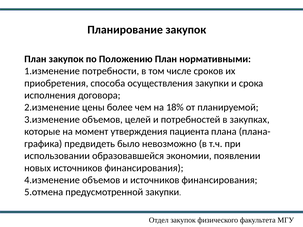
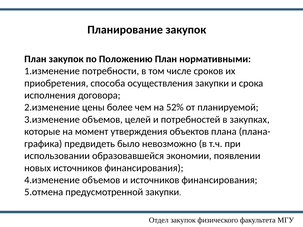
18%: 18% -> 52% (175, 108)
пациента: пациента -> объектов (189, 132)
